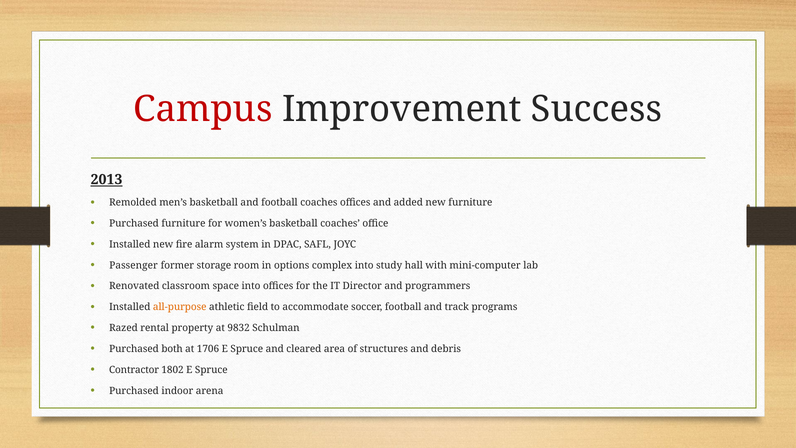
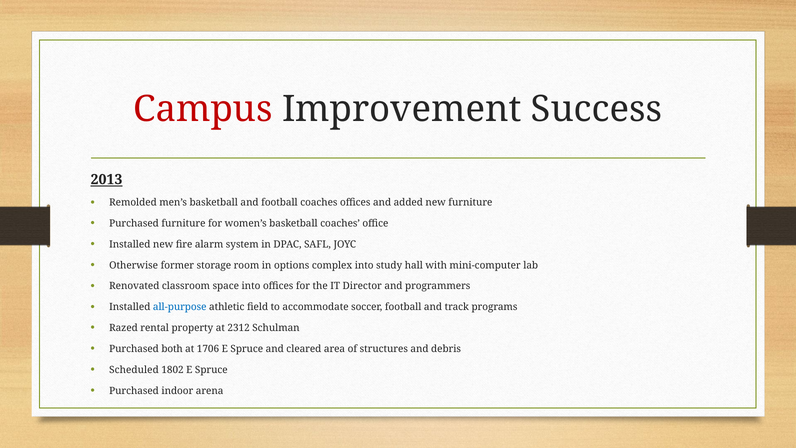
Passenger: Passenger -> Otherwise (134, 265)
all-purpose colour: orange -> blue (180, 307)
9832: 9832 -> 2312 (239, 328)
Contractor: Contractor -> Scheduled (134, 370)
